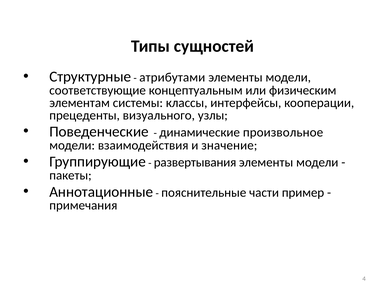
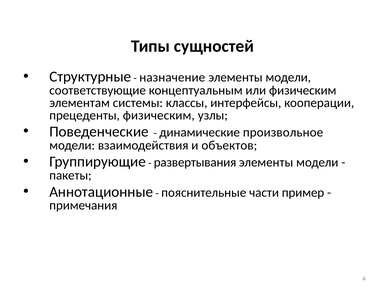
атрибутами: атрибутами -> назначение (172, 77)
прецеденты визуального: визуального -> физическим (159, 115)
значение: значение -> объектов (229, 145)
